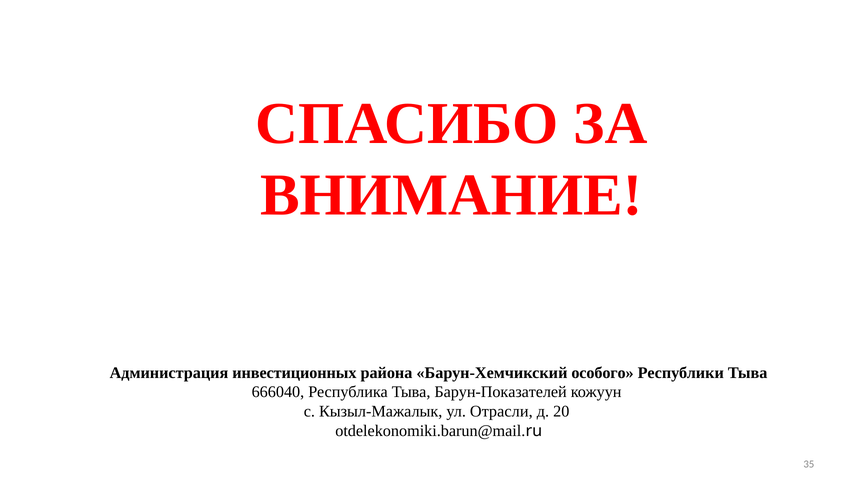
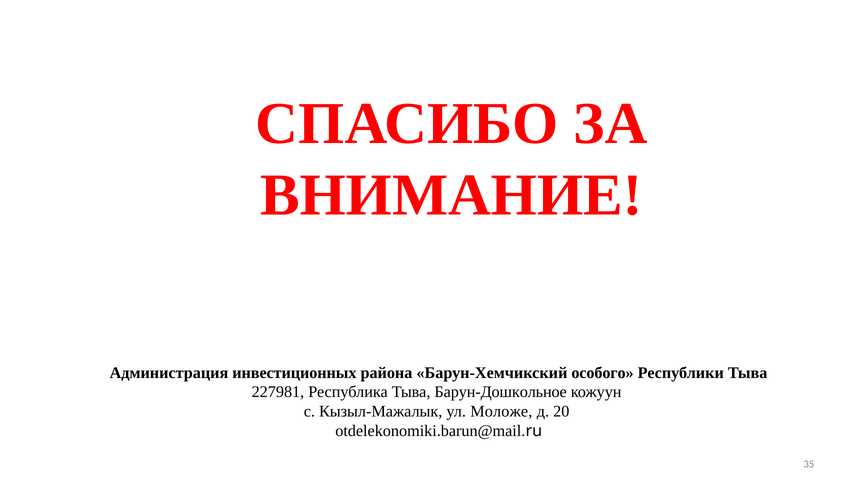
666040: 666040 -> 227981 (278, 392)
Барун-Показателей: Барун-Показателей -> Барун-Дошкольное (501, 392)
Отрасли: Отрасли -> Моложе (501, 412)
